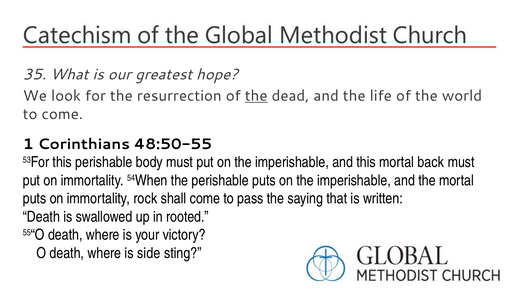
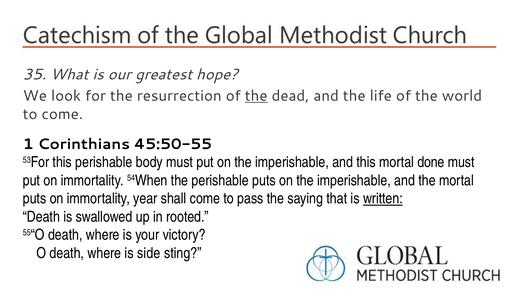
48:50-55: 48:50-55 -> 45:50-55 (173, 144)
back: back -> done (431, 162)
rock: rock -> year (145, 199)
written underline: none -> present (383, 199)
